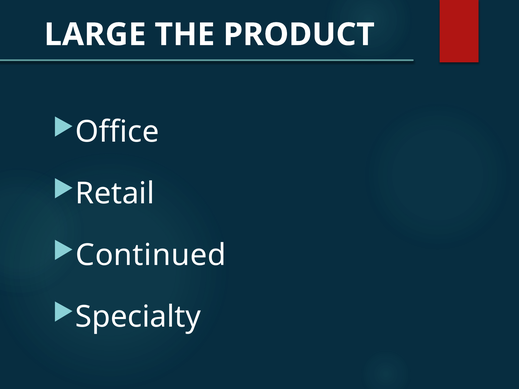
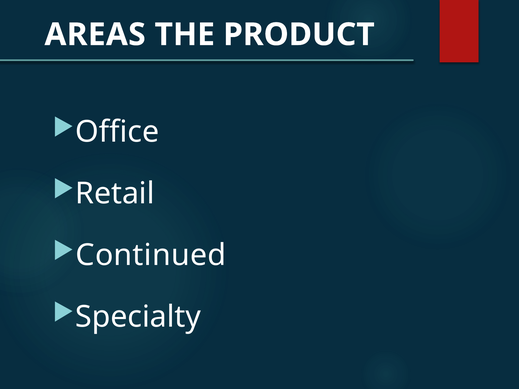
LARGE: LARGE -> AREAS (95, 35)
